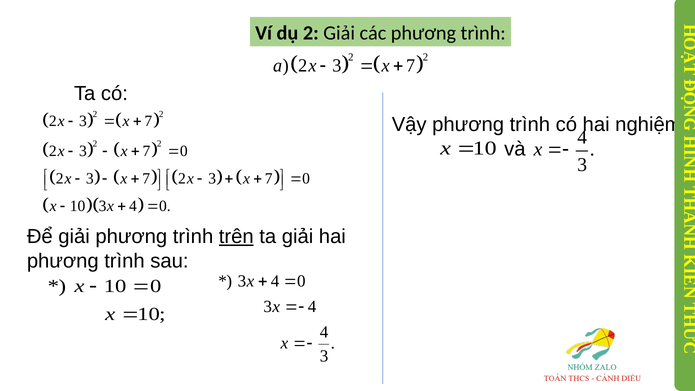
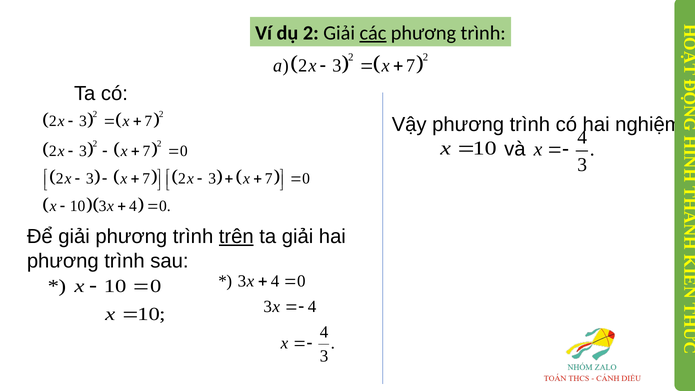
các underline: none -> present (373, 33)
